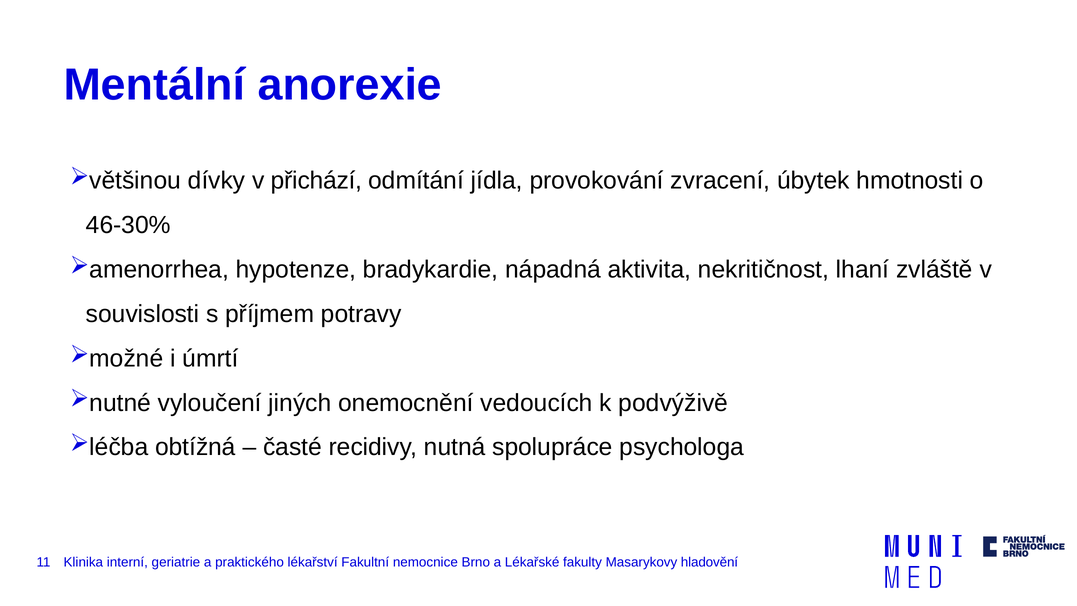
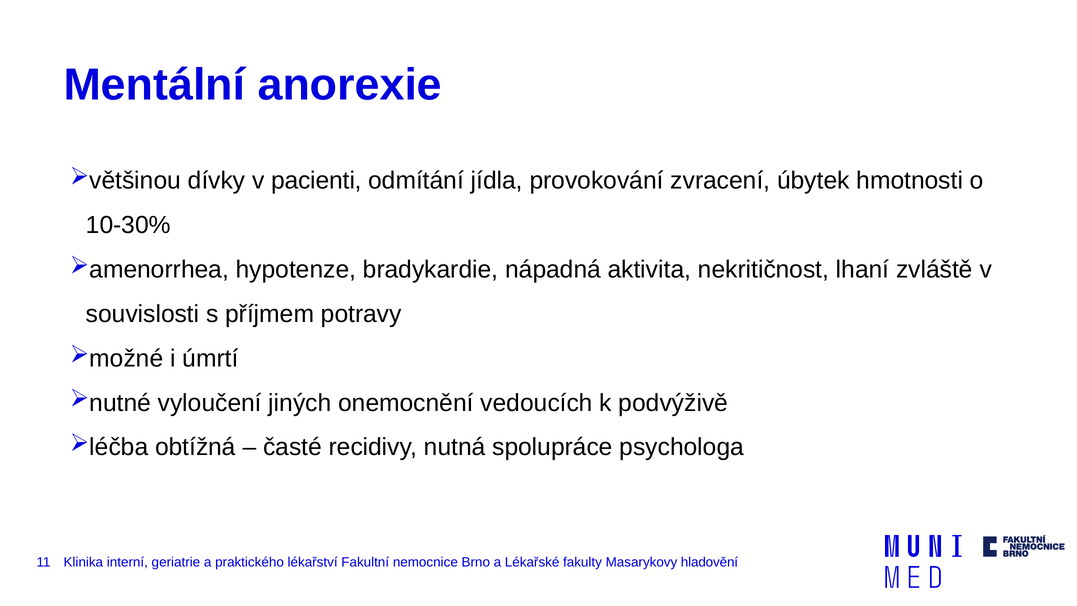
přichází: přichází -> pacienti (316, 181)
46-30%: 46-30% -> 10-30% (128, 225)
